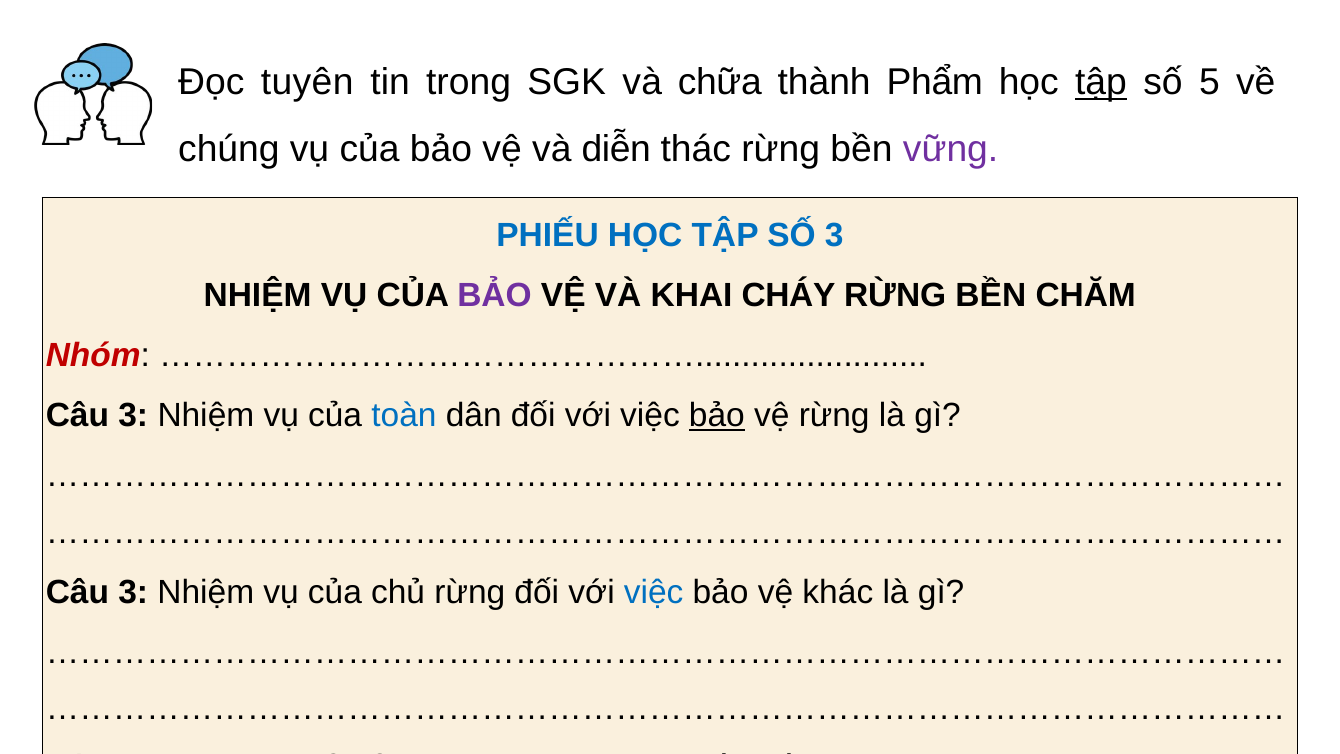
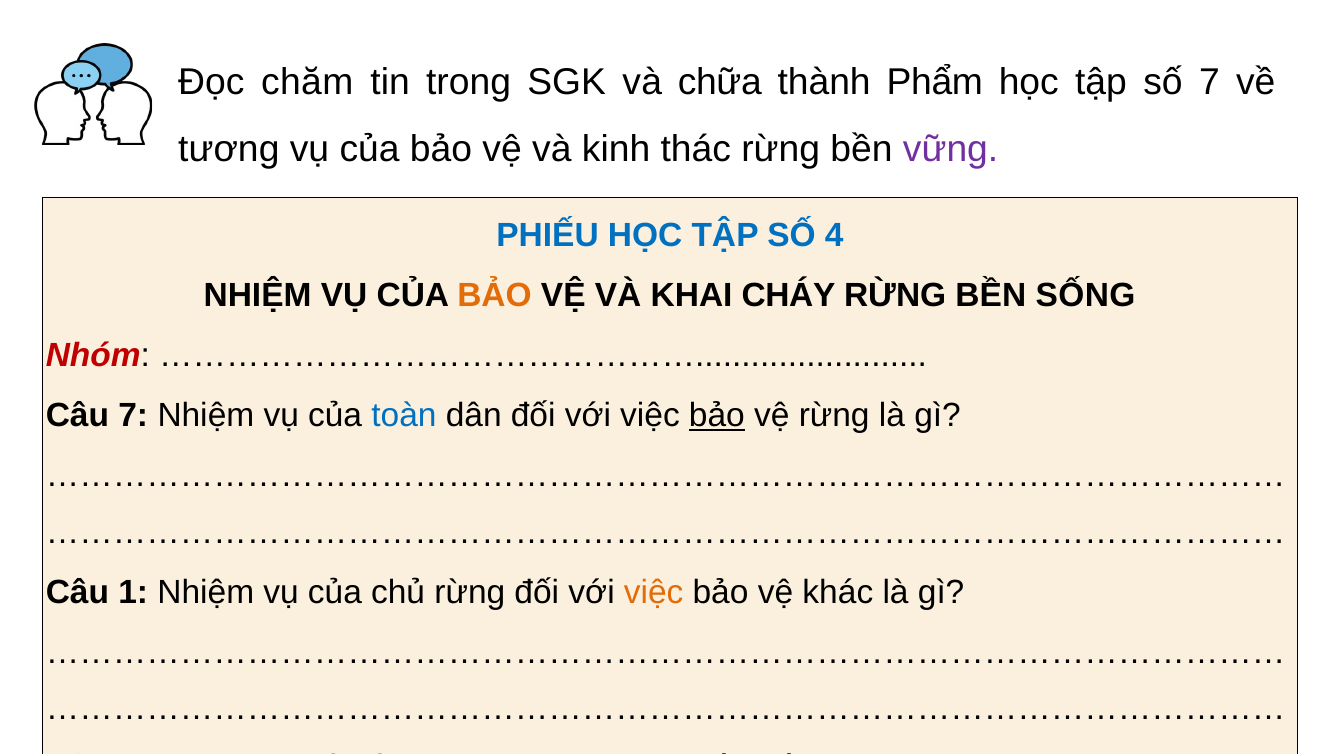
tuyên: tuyên -> chăm (307, 83)
tập underline: present -> none (1101, 83)
số 5: 5 -> 7 (1209, 83)
chúng: chúng -> tương (229, 150)
diễn: diễn -> kinh (616, 150)
SỐ 3: 3 -> 4 (834, 236)
BẢO colour: purple -> orange (494, 296)
CHĂM: CHĂM -> SỐNG (1086, 296)
3: 3 -> 7 (133, 416)
3: 3 -> 1 (133, 592)
việc colour: blue -> orange (654, 592)
